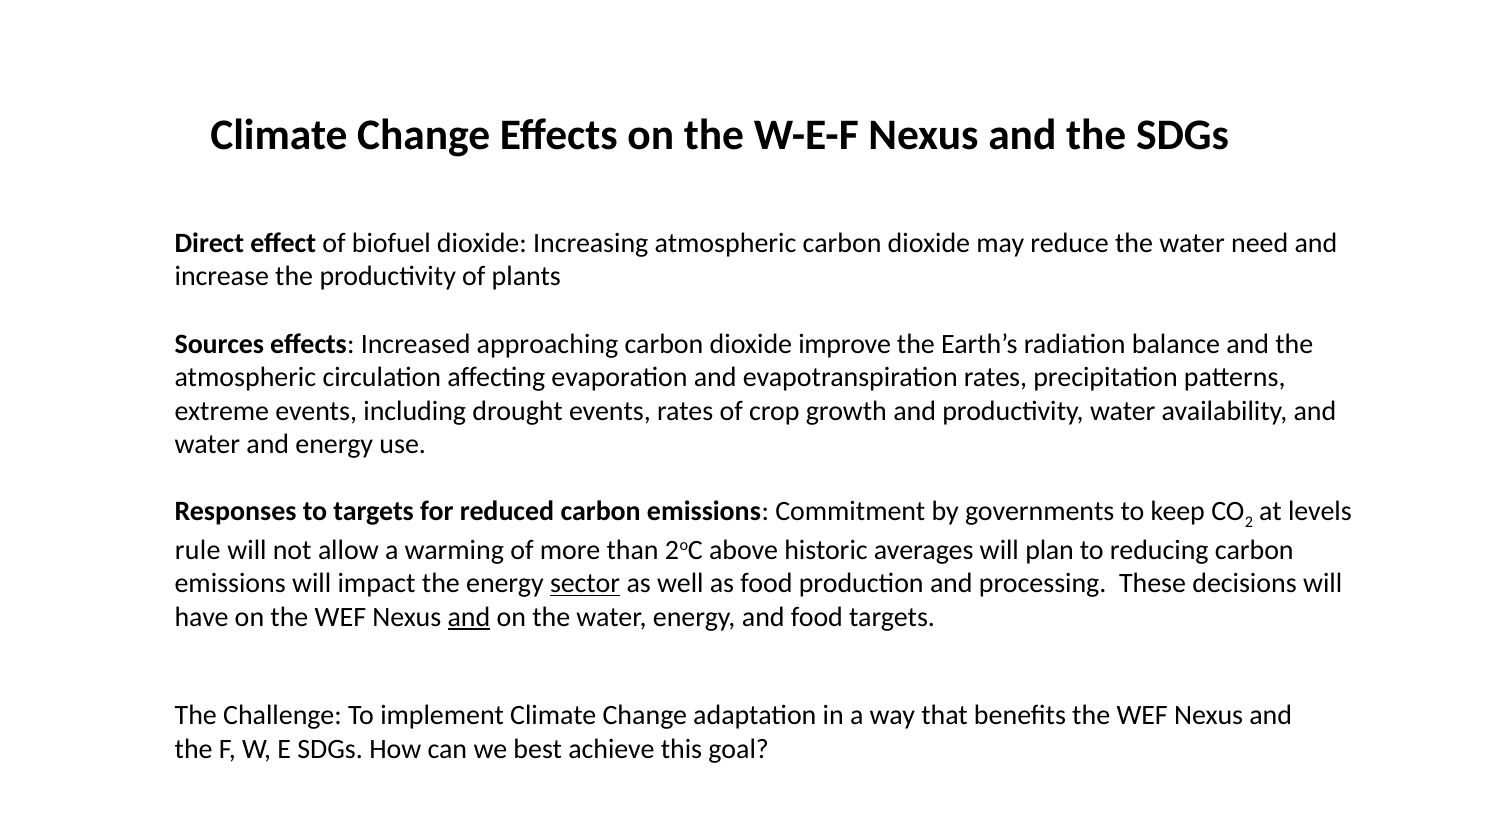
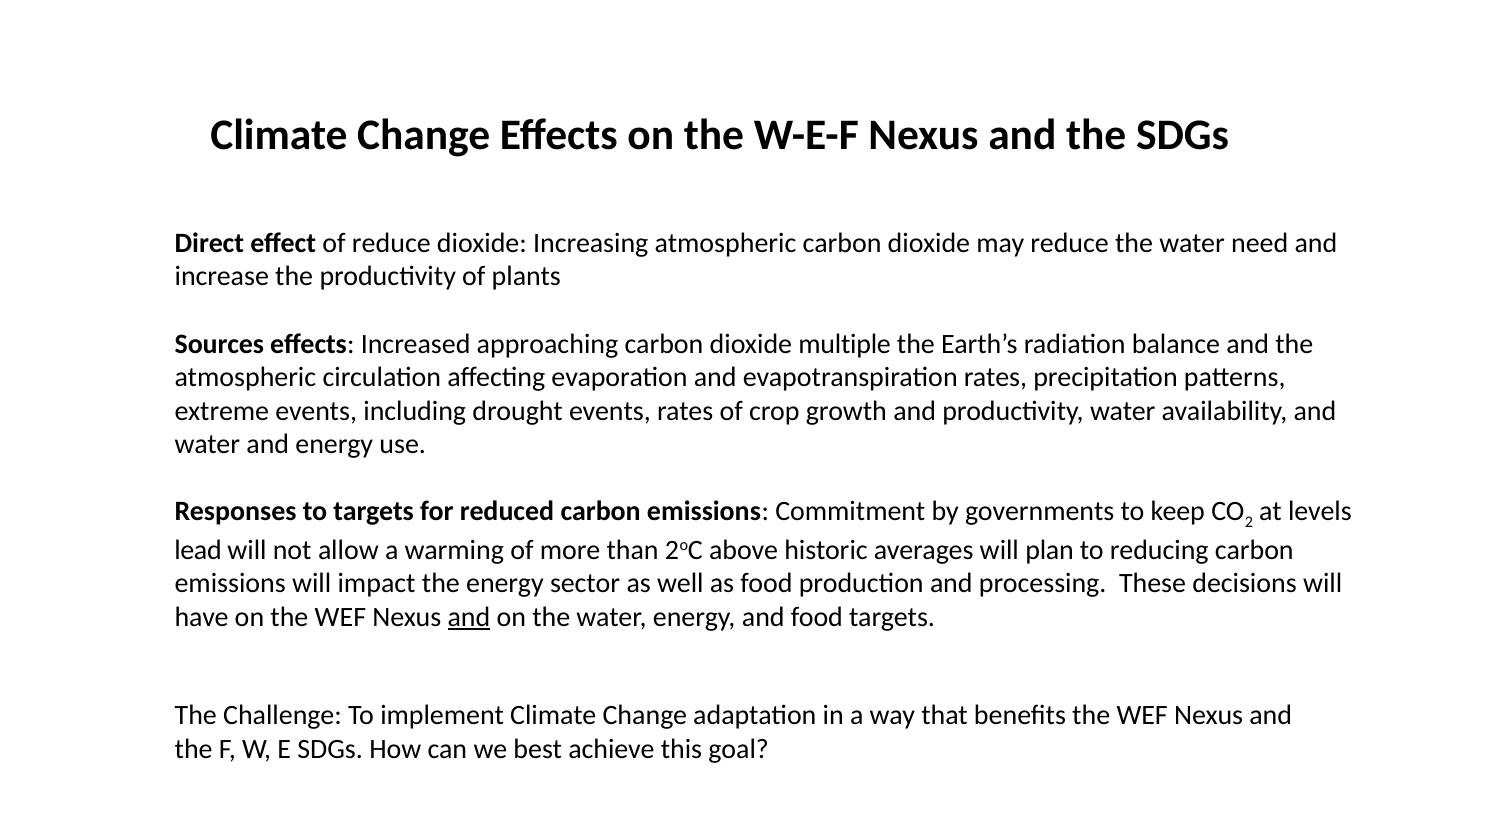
of biofuel: biofuel -> reduce (391, 243)
improve: improve -> multiple (845, 344)
rule: rule -> lead (198, 550)
sector underline: present -> none (585, 583)
